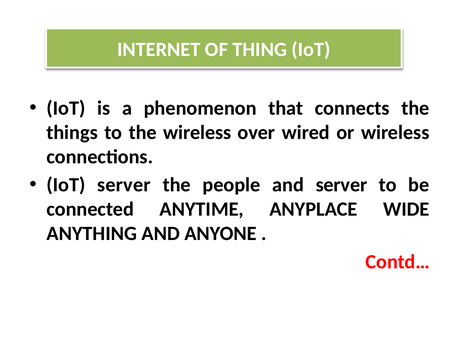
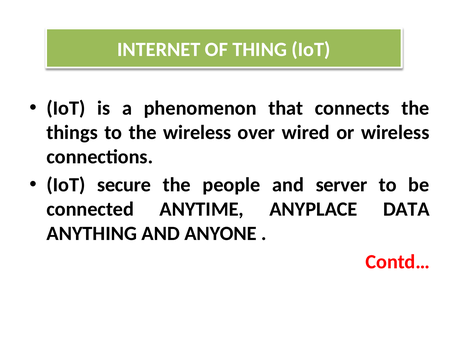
IoT server: server -> secure (124, 185)
WIDE: WIDE -> DATA (406, 209)
